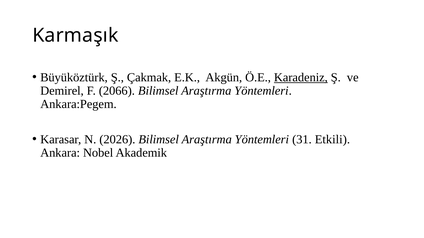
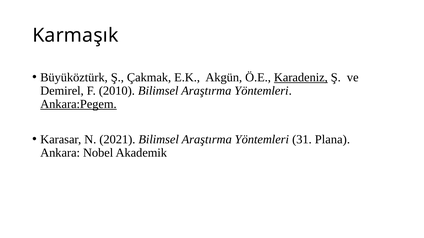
2066: 2066 -> 2010 (117, 91)
Ankara:Pegem underline: none -> present (78, 104)
2026: 2026 -> 2021 (117, 140)
Etkili: Etkili -> Plana (332, 140)
